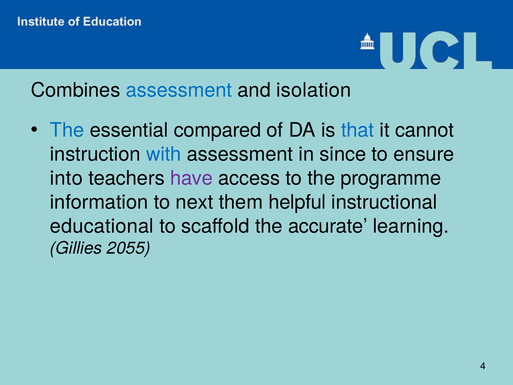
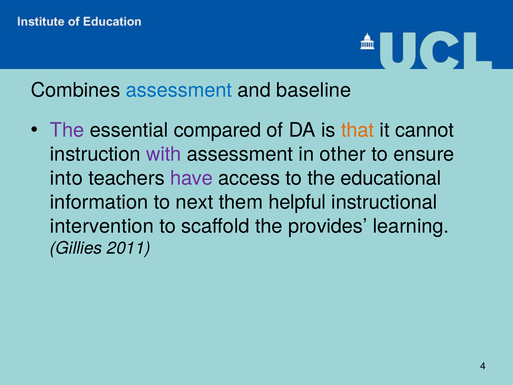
isolation: isolation -> baseline (314, 90)
The colour: blue -> purple (67, 130)
that colour: blue -> orange (358, 130)
with colour: blue -> purple (164, 154)
since: since -> other (343, 154)
programme: programme -> educational (391, 178)
educational: educational -> intervention (102, 226)
accurate: accurate -> provides (328, 226)
2055: 2055 -> 2011 (129, 248)
